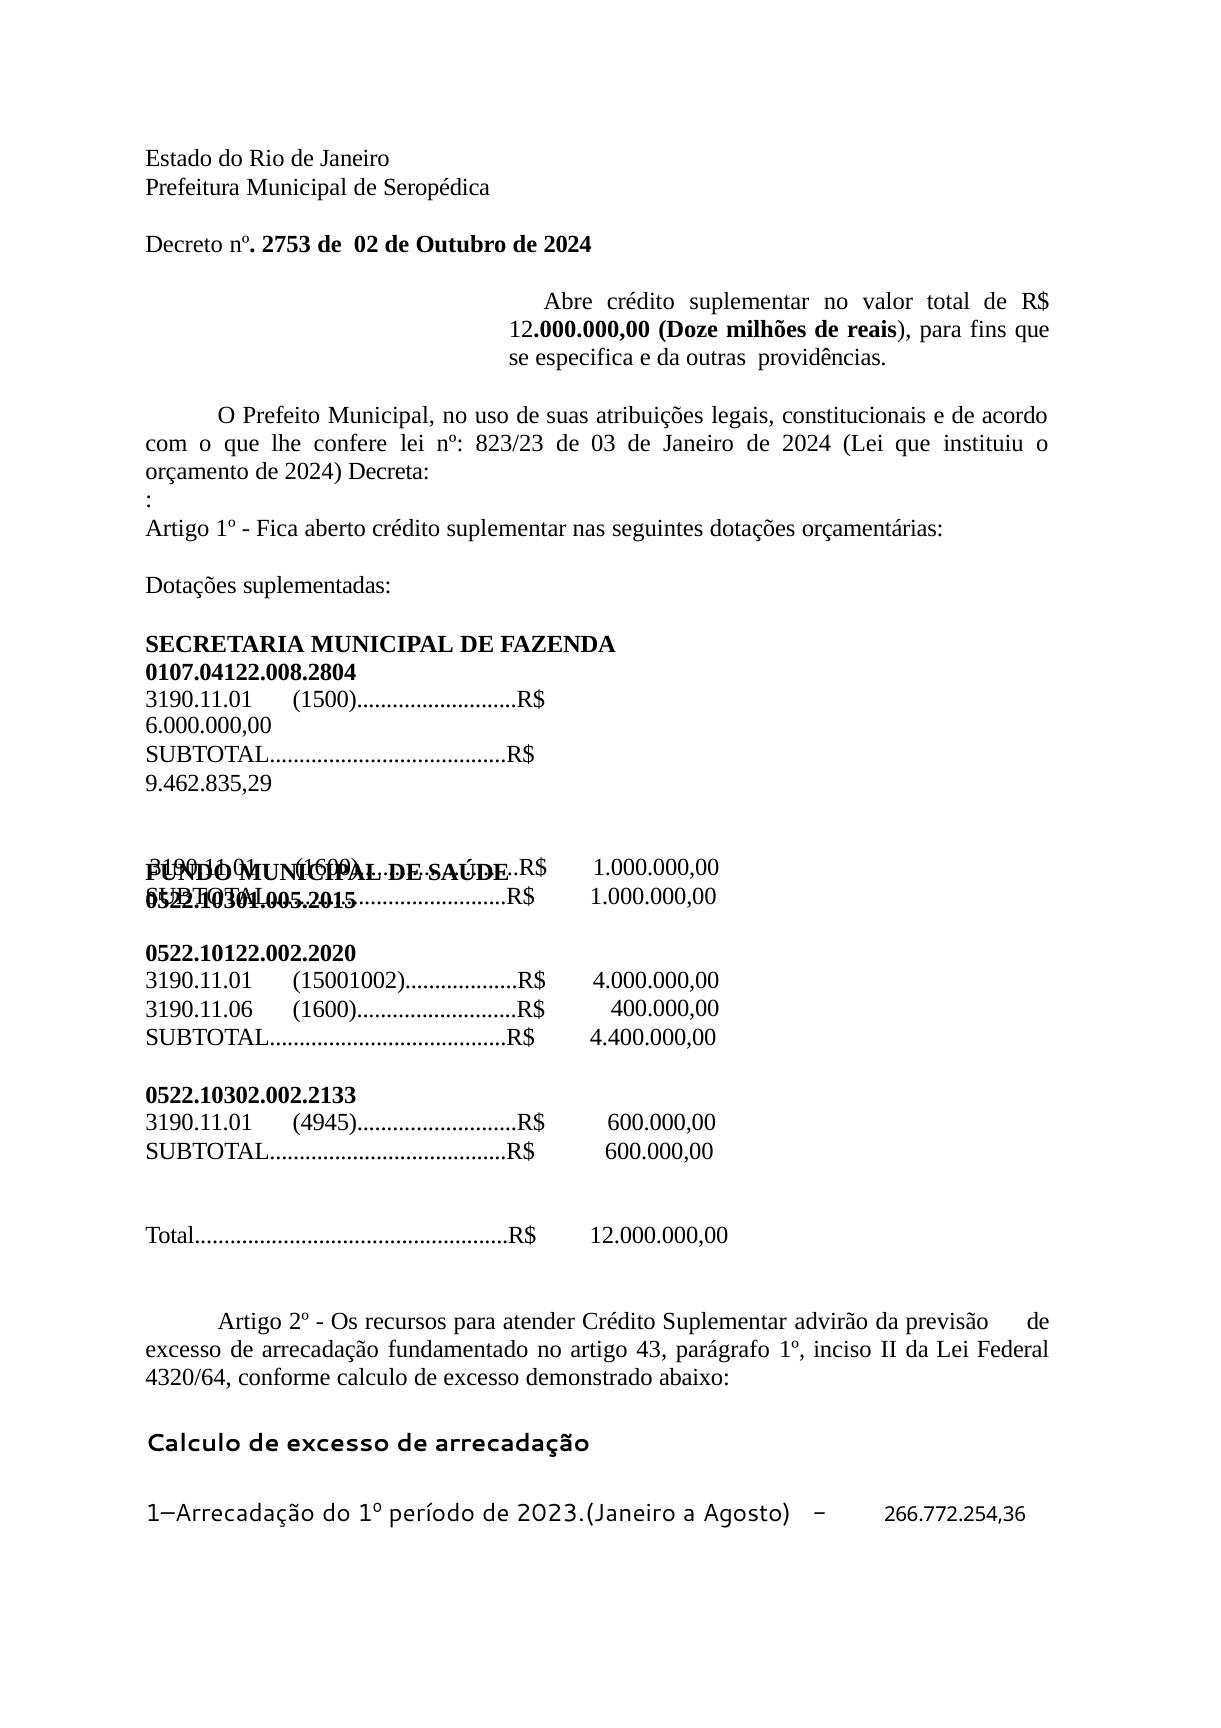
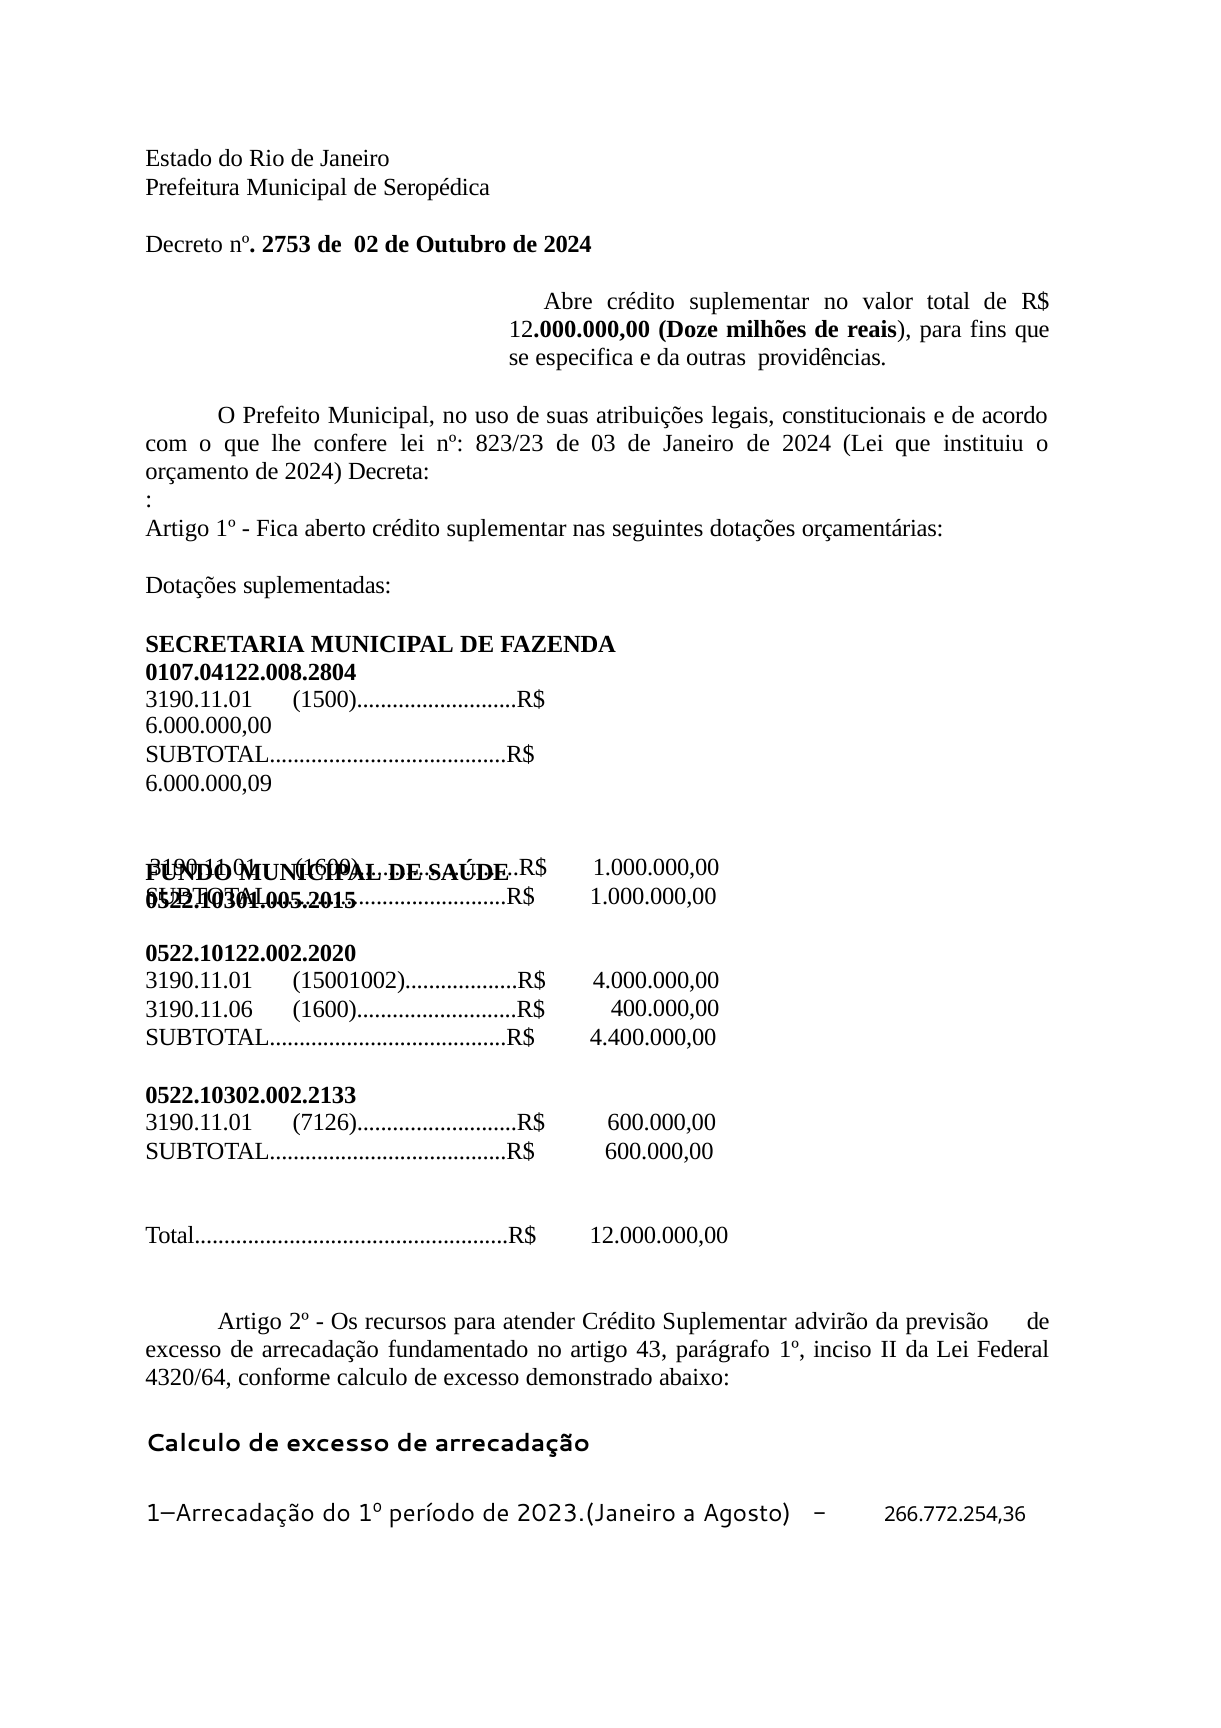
9.462.835,29: 9.462.835,29 -> 6.000.000,09 (209, 784)
4945)...........................R$: 4945)...........................R$ -> 7126)...........................R$ (419, 1122)
